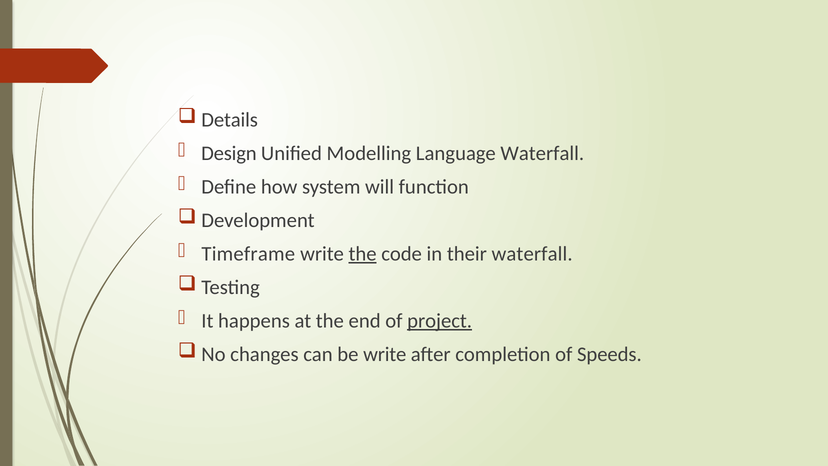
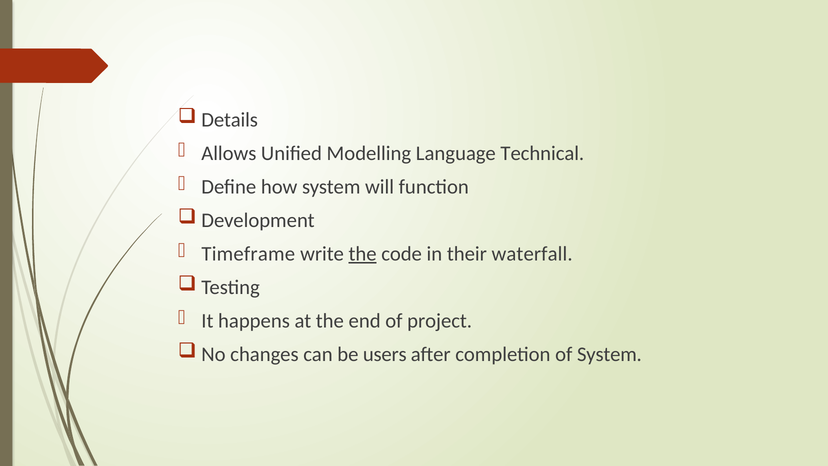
Design: Design -> Allows (229, 153)
Language Waterfall: Waterfall -> Technical (542, 153)
project underline: present -> none (440, 321)
be write: write -> users (385, 354)
of Speeds: Speeds -> System (609, 354)
